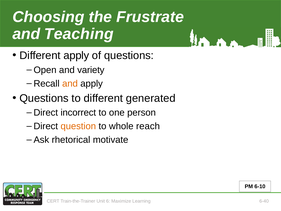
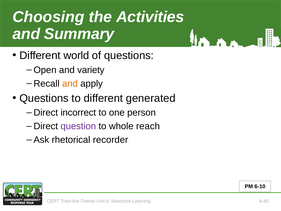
Frustrate: Frustrate -> Activities (150, 17)
Teaching: Teaching -> Summary (79, 34)
Different apply: apply -> world (76, 55)
question colour: orange -> purple (78, 126)
motivate: motivate -> recorder (111, 140)
